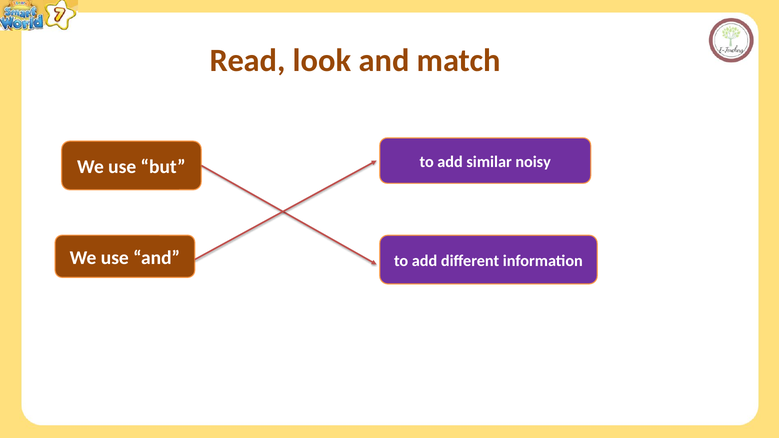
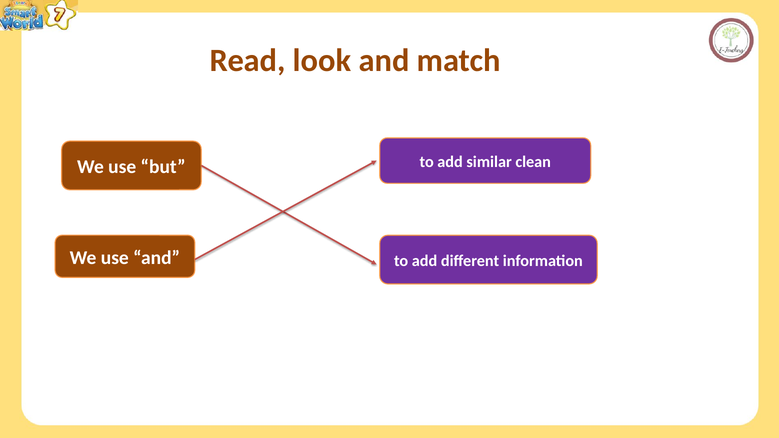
noisy: noisy -> clean (533, 162)
